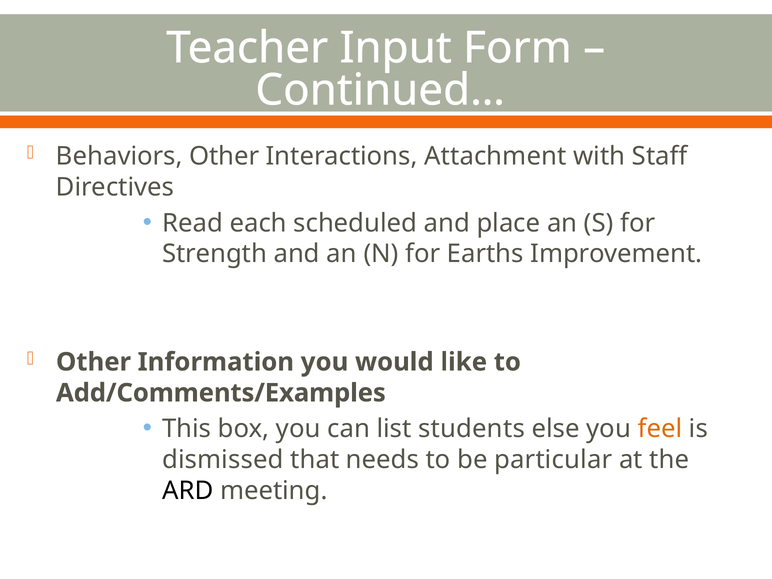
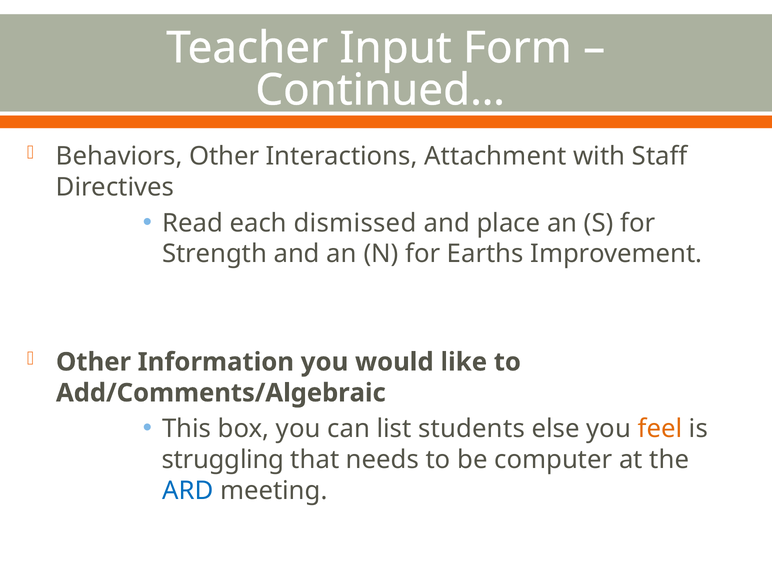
scheduled: scheduled -> dismissed (355, 223)
Add/Comments/Examples: Add/Comments/Examples -> Add/Comments/Algebraic (221, 393)
dismissed: dismissed -> struggling (223, 460)
particular: particular -> computer (553, 460)
ARD colour: black -> blue (188, 491)
